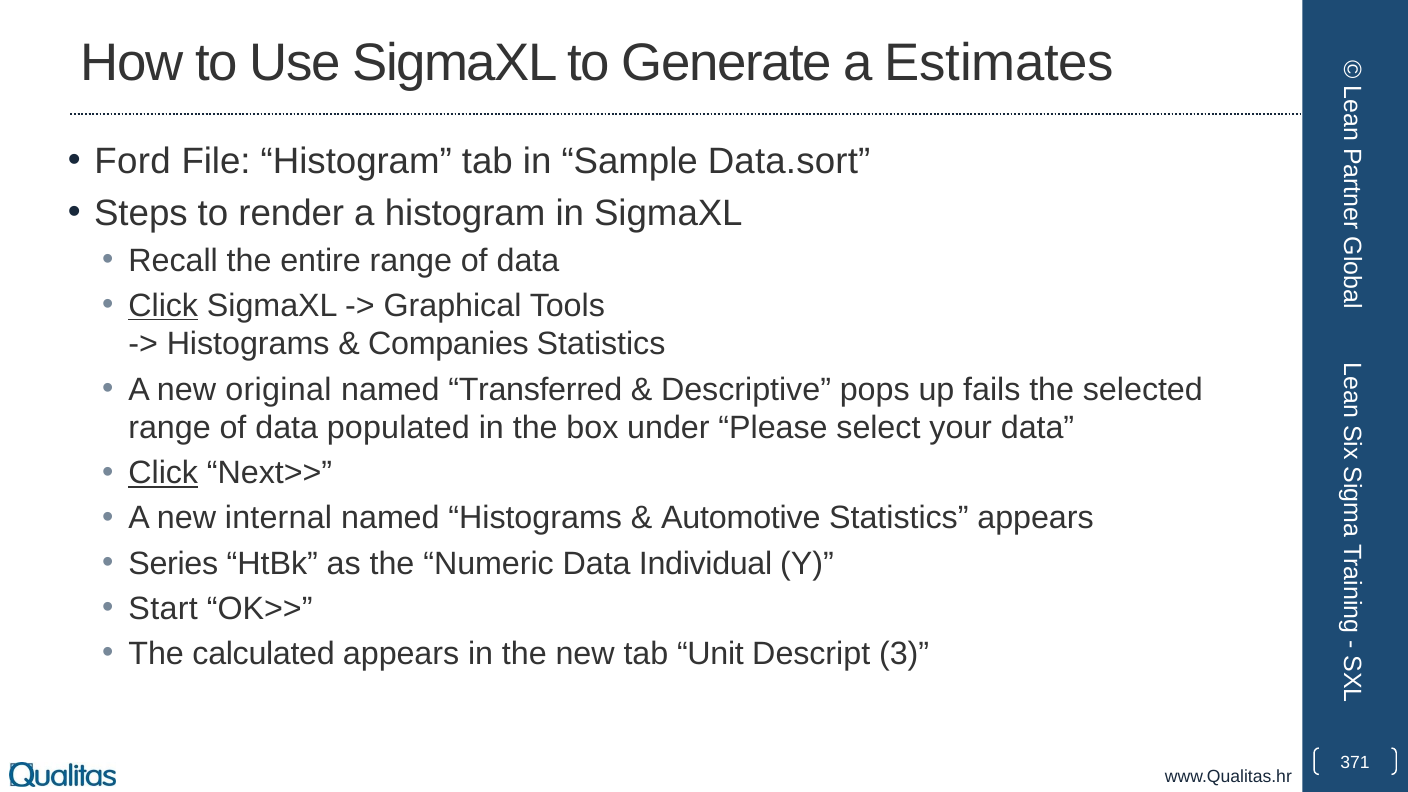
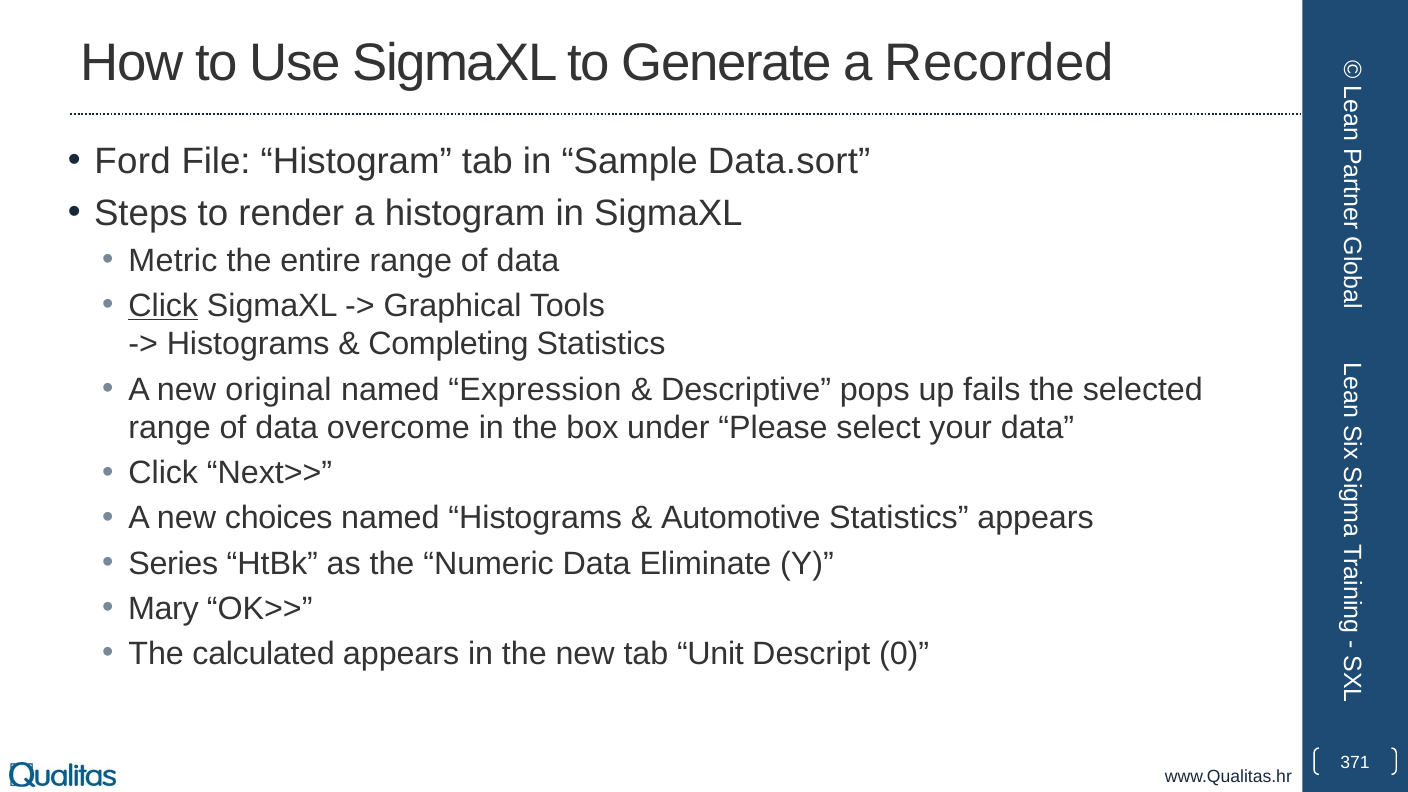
Estimates: Estimates -> Recorded (999, 63)
Recall: Recall -> Metric (173, 261)
Companies: Companies -> Completing (449, 344)
Transferred: Transferred -> Expression (535, 389)
populated: populated -> overcome (398, 428)
Click underline: present -> none (163, 473)
internal: internal -> choices (279, 518)
Individual: Individual -> Eliminate (705, 563)
Start: Start -> Mary (163, 608)
3: 3 -> 0 (904, 654)
